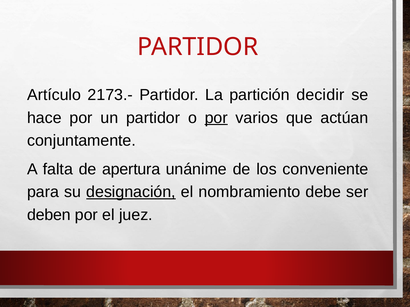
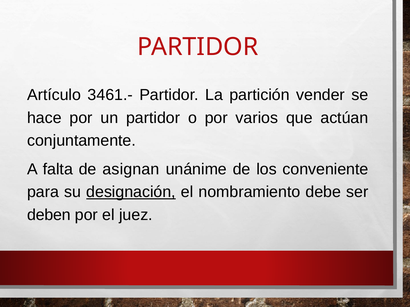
2173.-: 2173.- -> 3461.- (110, 95)
decidir: decidir -> vender (321, 95)
por underline: present -> none (216, 118)
apertura: apertura -> asignan (131, 169)
